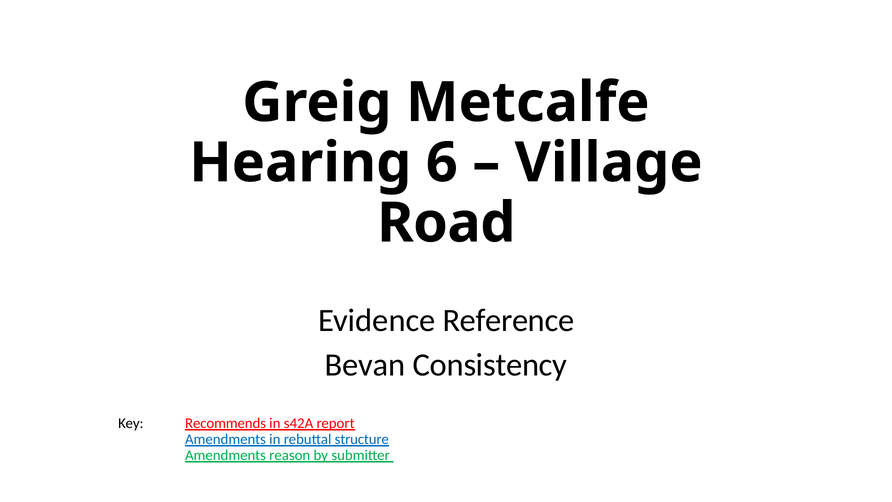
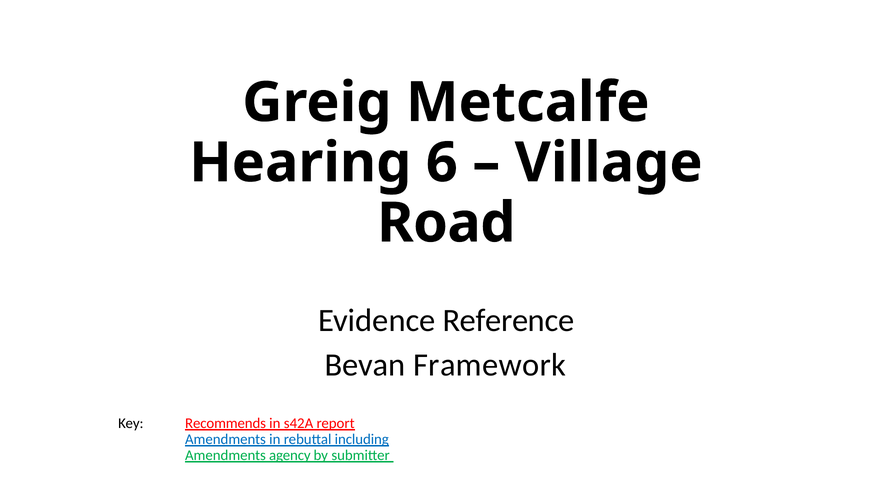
Consistency: Consistency -> Framework (490, 365)
structure: structure -> including (362, 439)
reason: reason -> agency (290, 455)
